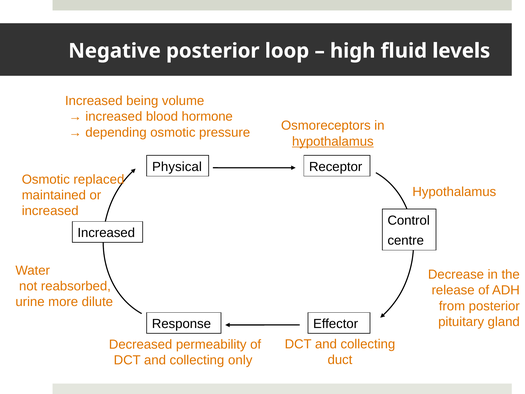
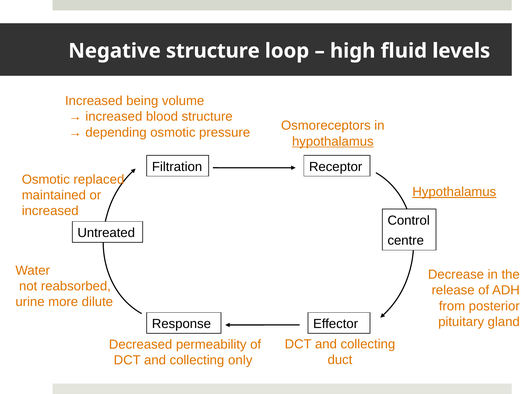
Negative posterior: posterior -> structure (213, 51)
blood hormone: hormone -> structure (207, 117)
Physical: Physical -> Filtration (177, 167)
Hypothalamus underline: none -> present (454, 192)
Increased: Increased -> Untreated (106, 233)
